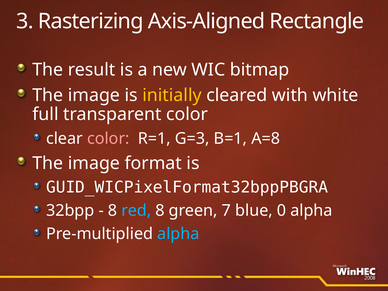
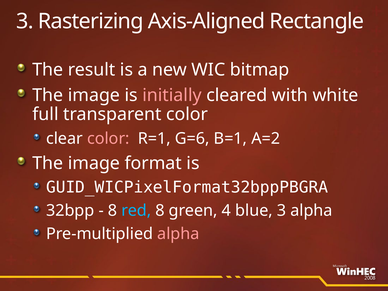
initially colour: yellow -> pink (172, 95)
G=3: G=3 -> G=6 (192, 139)
A=8: A=8 -> A=2 (266, 139)
7: 7 -> 4 (226, 211)
blue 0: 0 -> 3 (282, 211)
alpha colour: light blue -> pink (178, 234)
